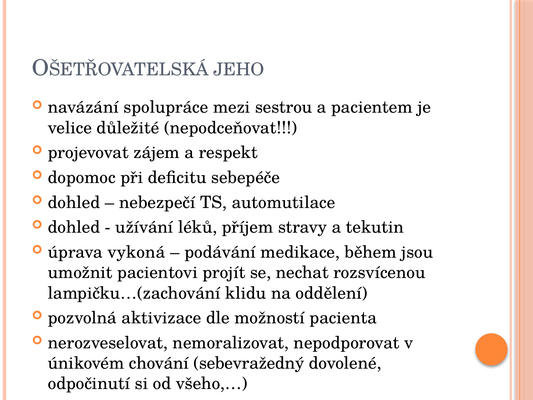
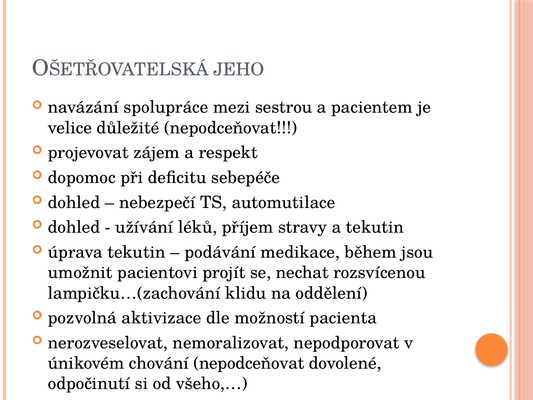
úprava vykoná: vykoná -> tekutin (136, 252)
chování sebevražedný: sebevražedný -> nepodceňovat (249, 363)
